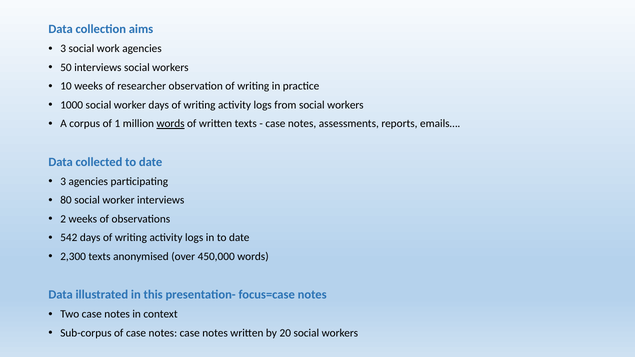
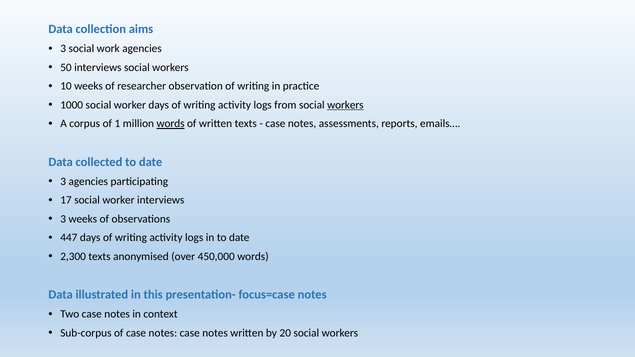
workers underline: none -> present (345, 105)
80: 80 -> 17 (66, 200)
2: 2 -> 3 (63, 219)
542: 542 -> 447 (69, 238)
